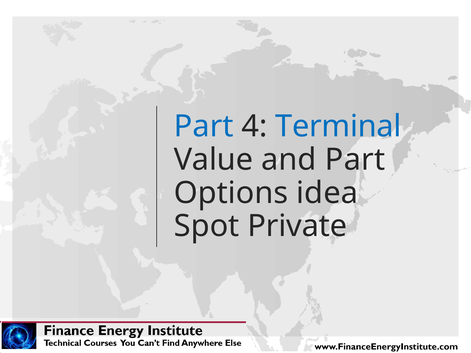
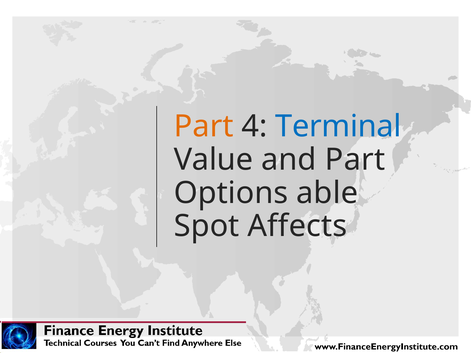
Part colour: blue -> orange (204, 127)
idea: idea -> able (327, 193)
Private: Private -> Affects (297, 226)
